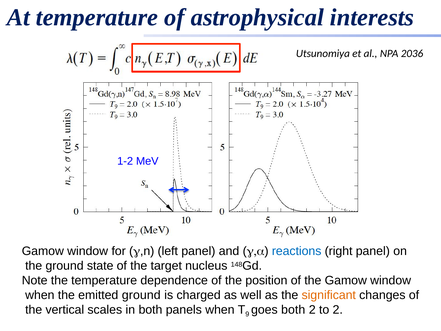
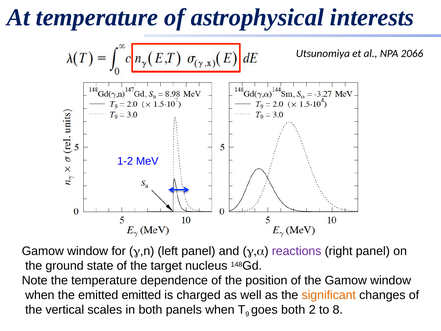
2036: 2036 -> 2066 (412, 53)
reactions colour: blue -> purple (297, 251)
emitted ground: ground -> emitted (141, 295)
to 2: 2 -> 8 (338, 310)
